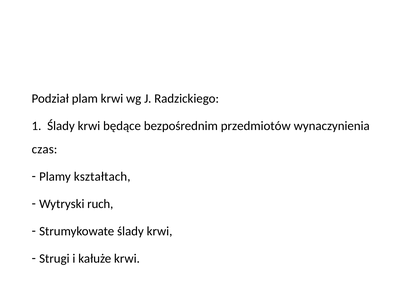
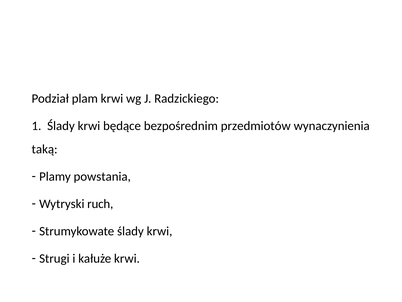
czas: czas -> taką (45, 149)
kształtach: kształtach -> powstania (102, 176)
